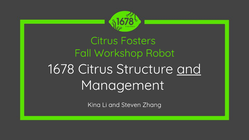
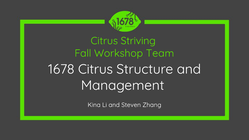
Fosters: Fosters -> Striving (138, 41)
Robot: Robot -> Team (160, 53)
and underline: present -> none (189, 69)
